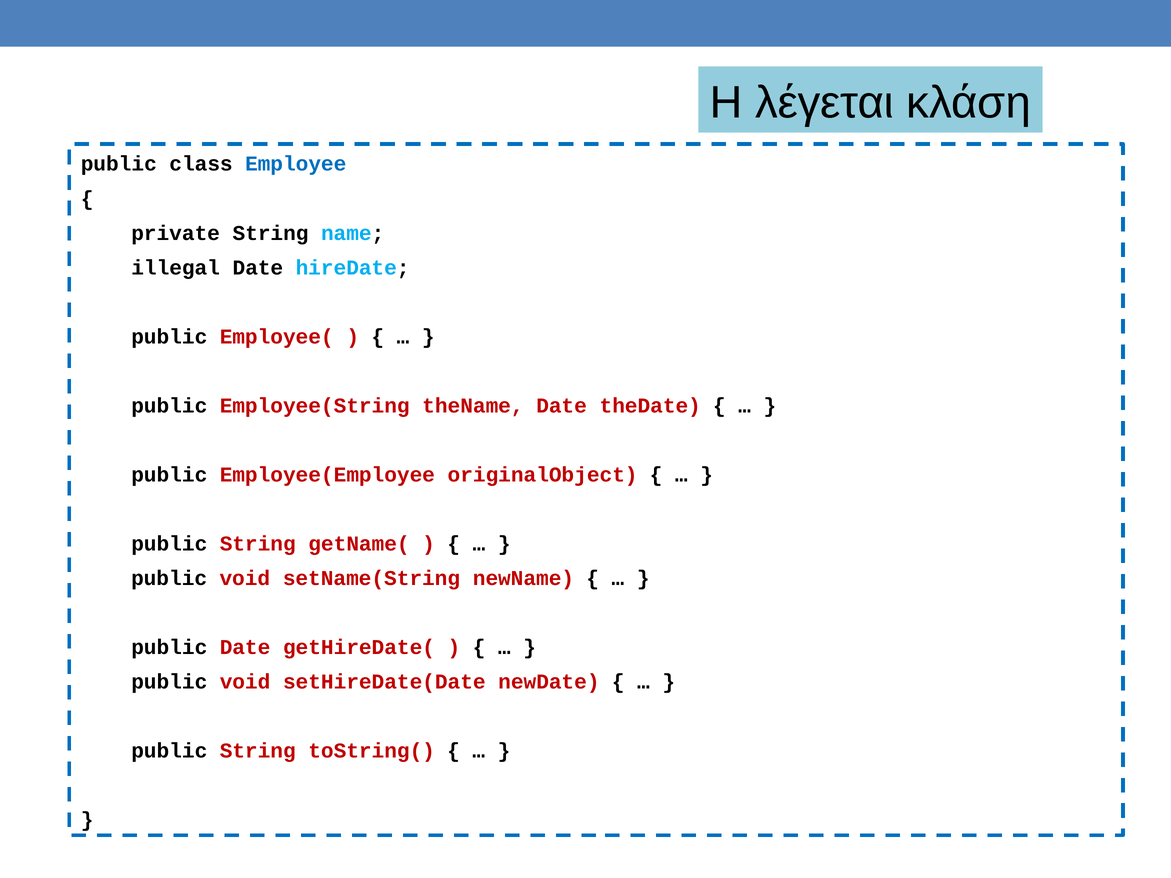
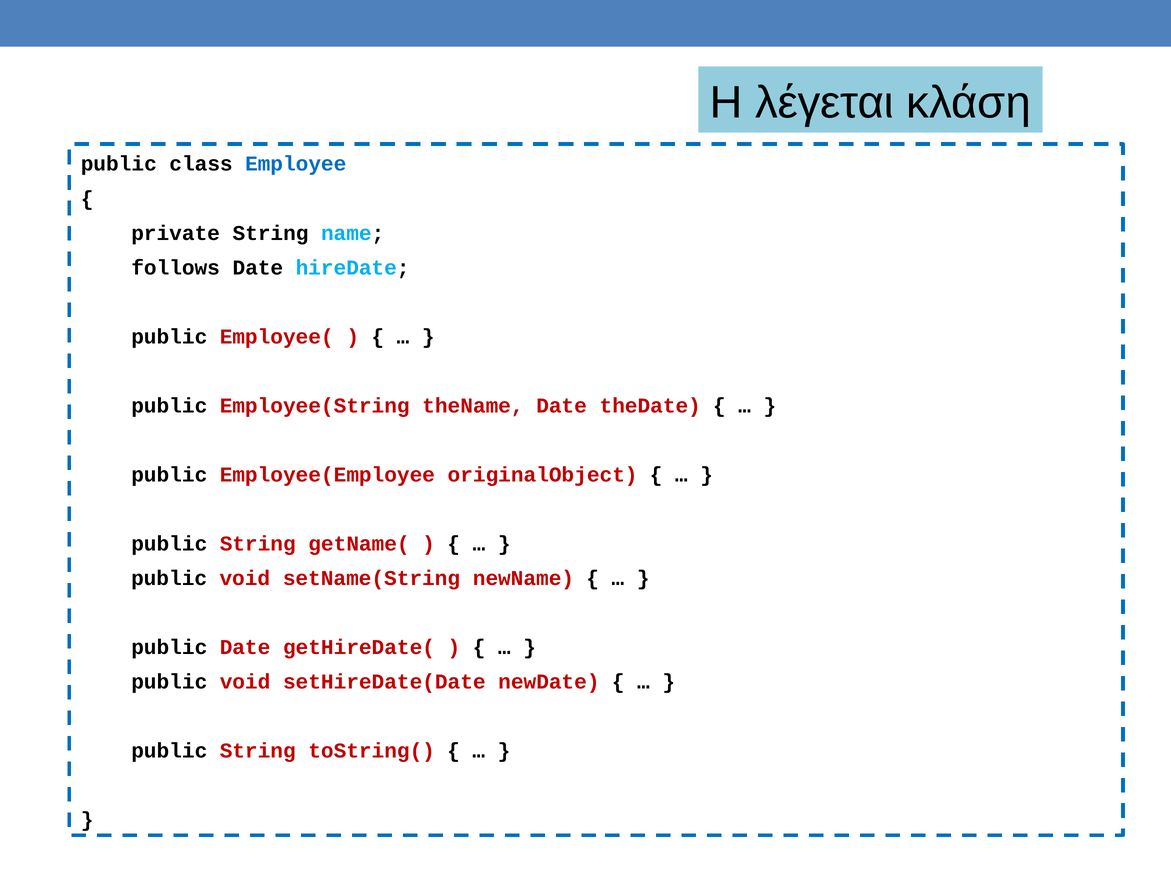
illegal: illegal -> follows (176, 268)
